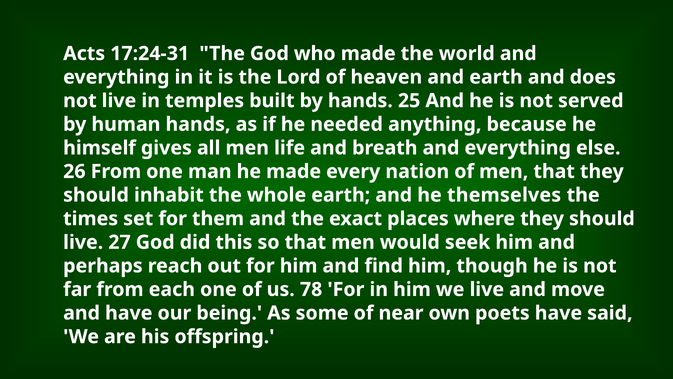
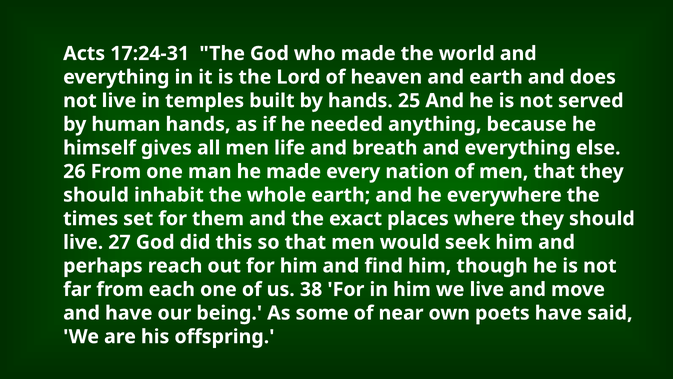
themselves: themselves -> everywhere (504, 195)
78: 78 -> 38 (311, 289)
